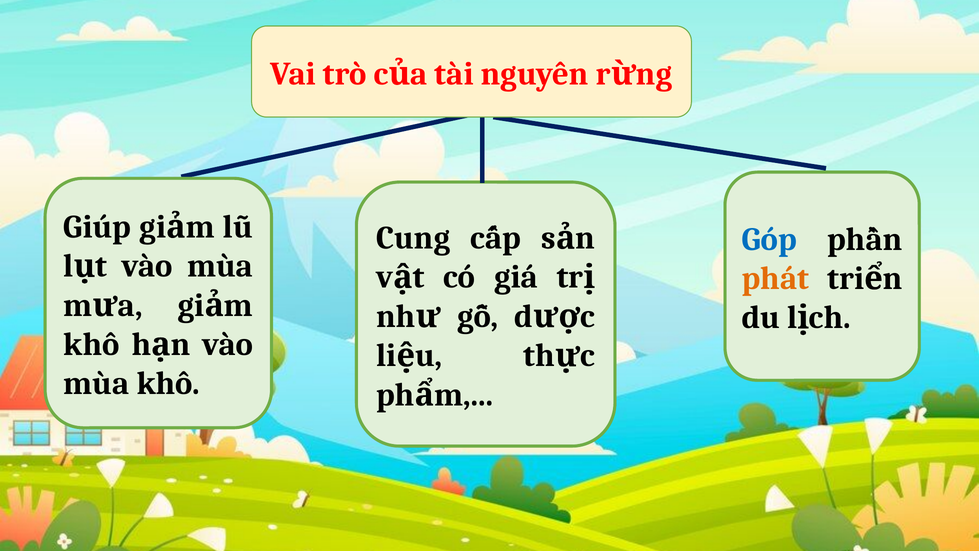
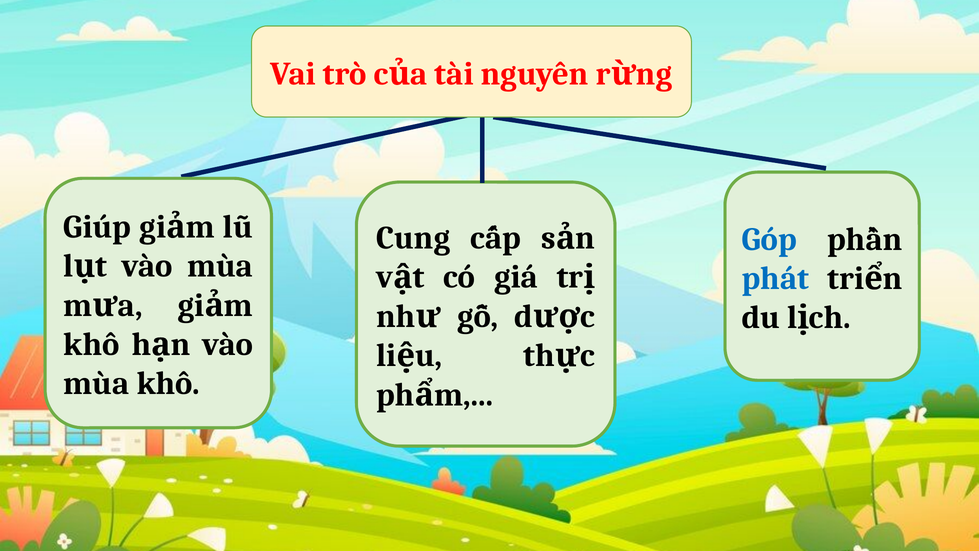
phát colour: orange -> blue (775, 278)
